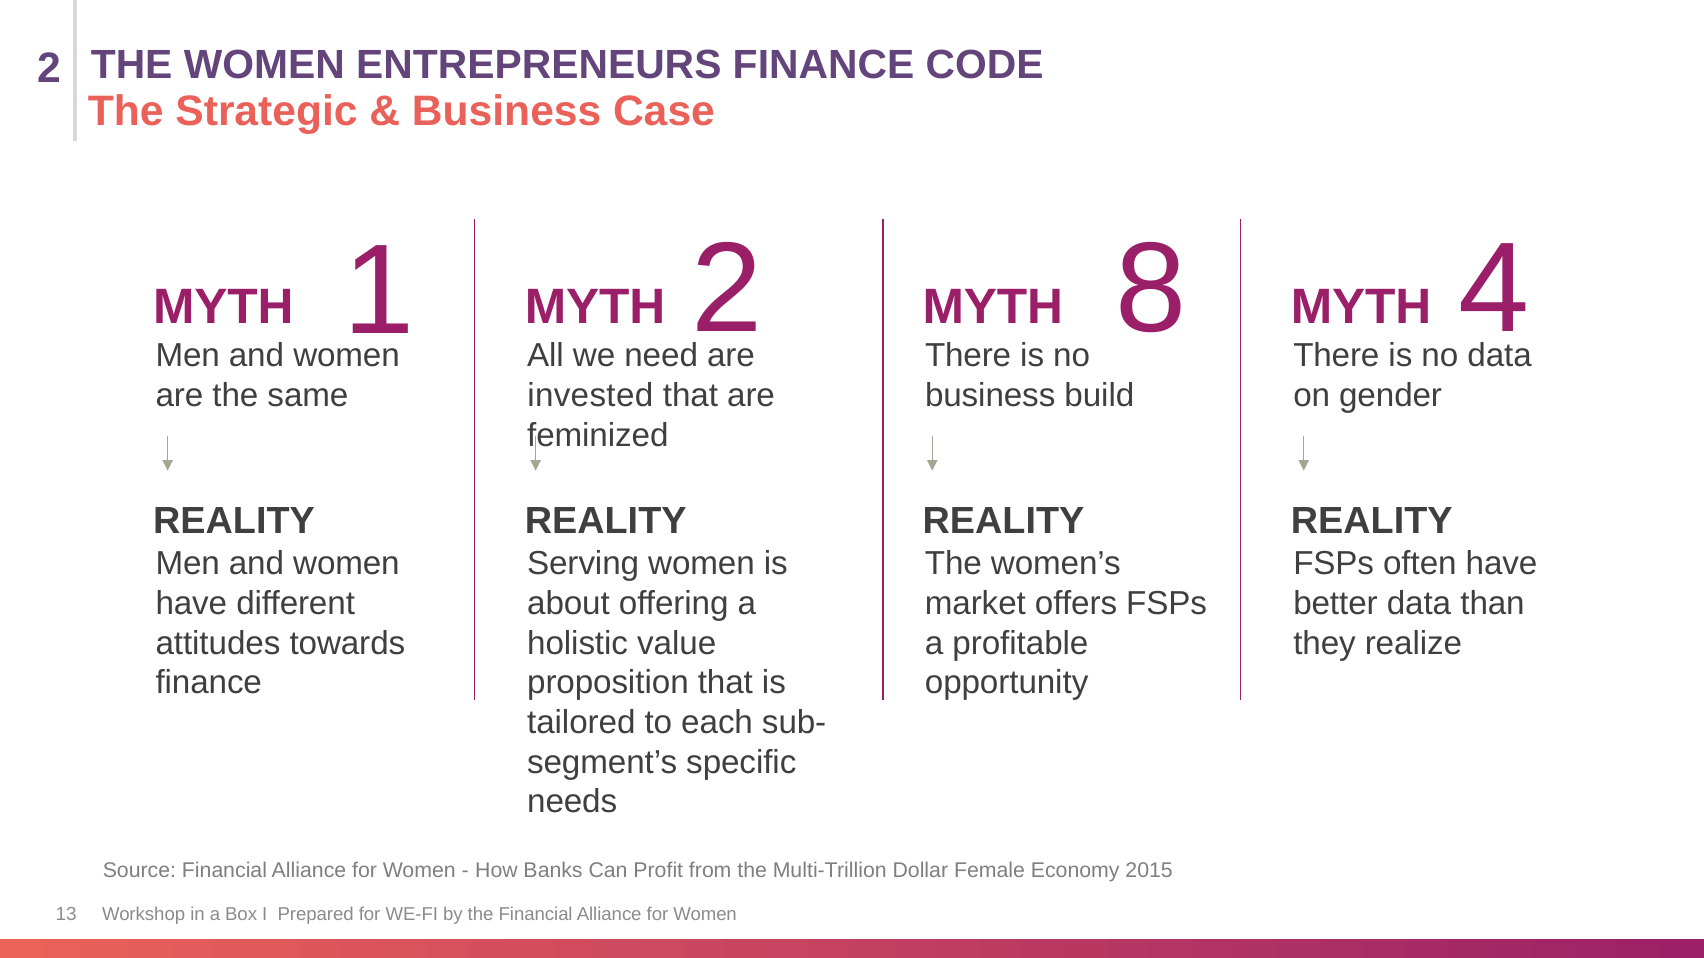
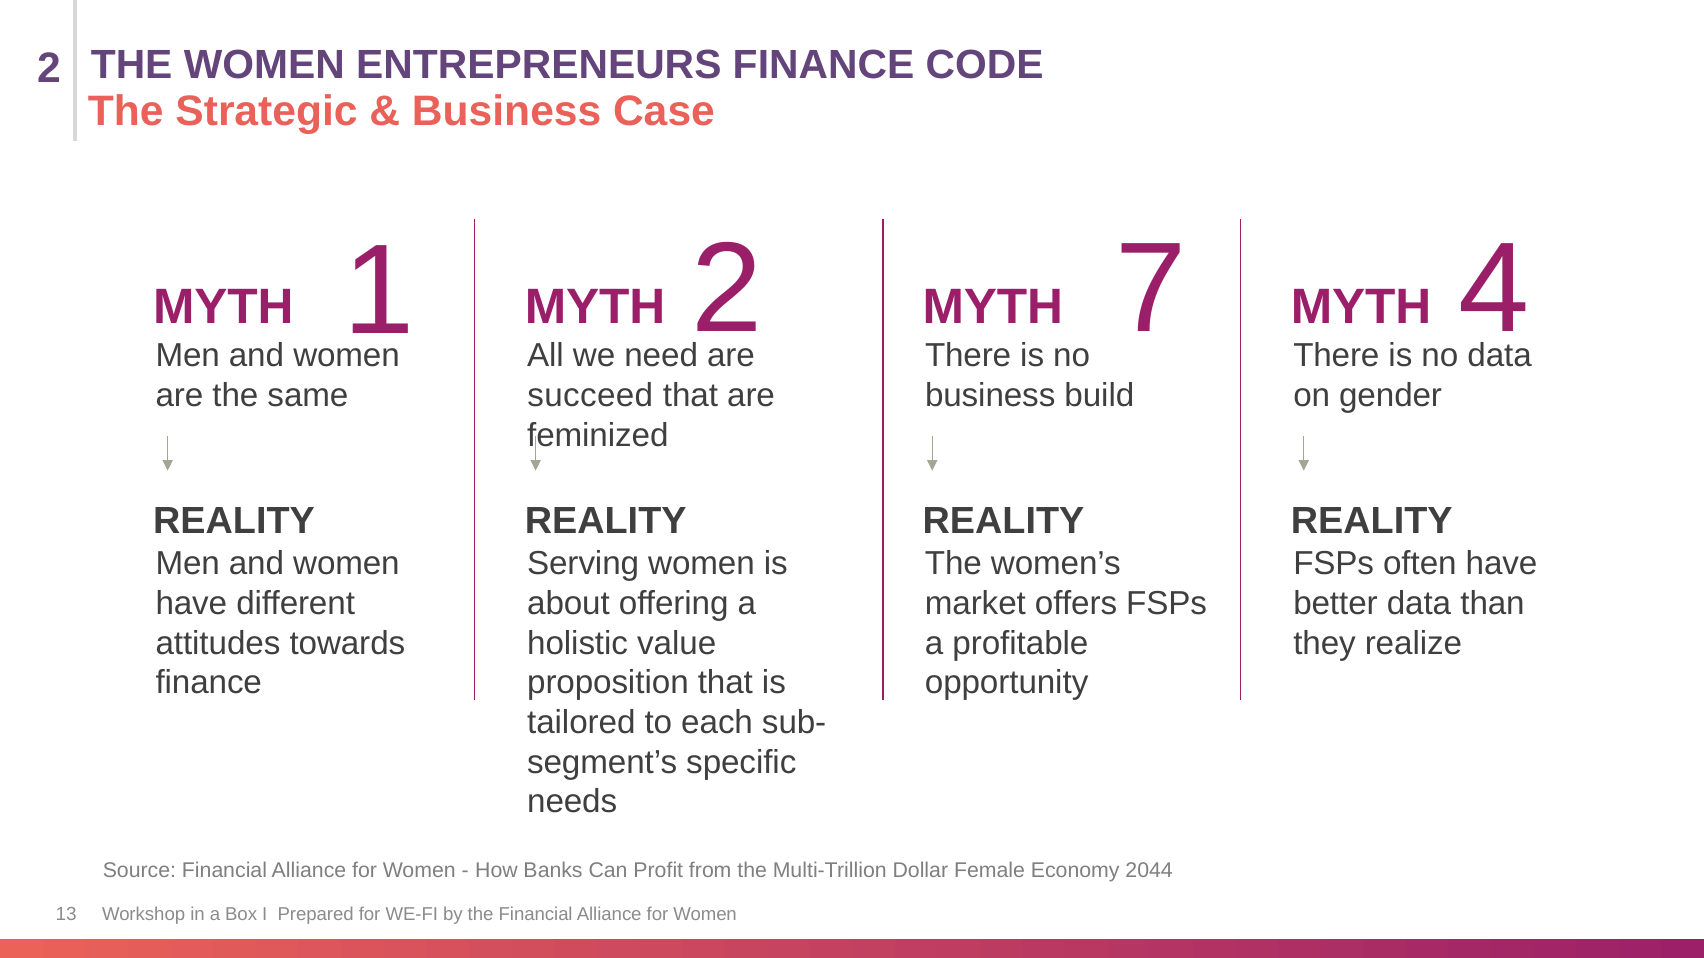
8: 8 -> 7 (1152, 290)
invested: invested -> succeed (590, 396)
2015: 2015 -> 2044 (1149, 871)
